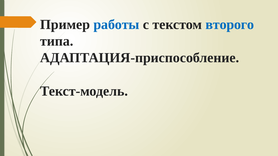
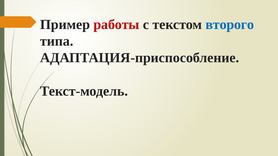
работы colour: blue -> red (116, 25)
